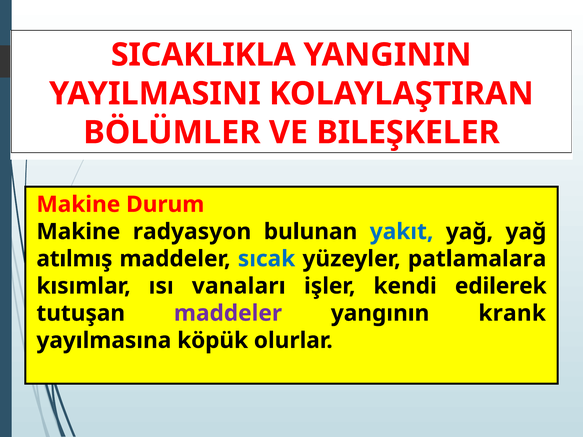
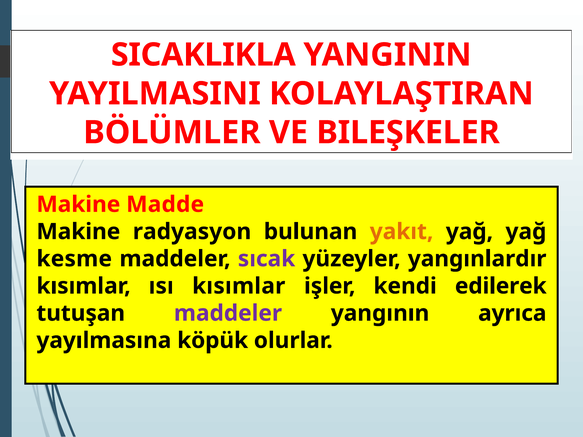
Durum: Durum -> Madde (165, 205)
yakıt colour: blue -> orange (402, 232)
atılmış: atılmış -> kesme (74, 259)
sıcak colour: blue -> purple (267, 259)
patlamalara: patlamalara -> yangınlardır (477, 259)
ısı vanaları: vanaları -> kısımlar (239, 286)
krank: krank -> ayrıca (512, 313)
